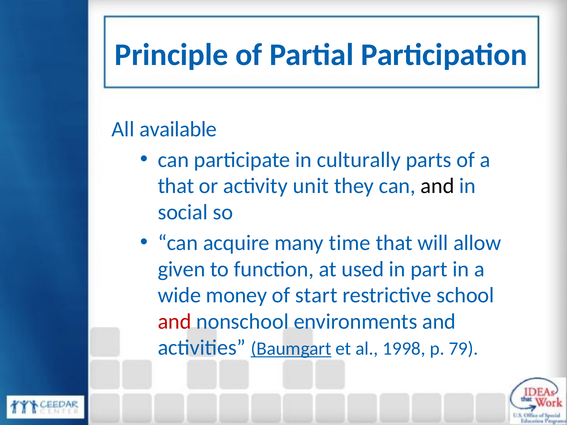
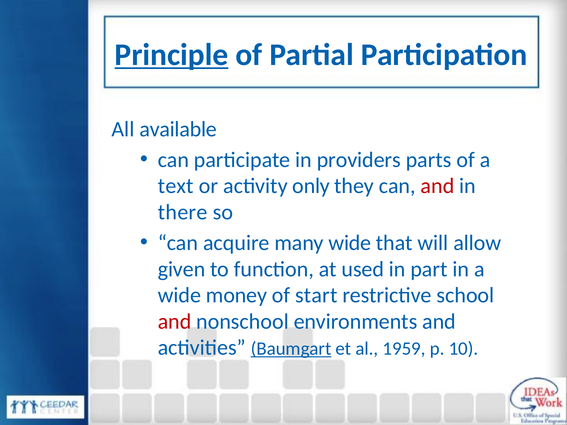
Principle underline: none -> present (171, 55)
culturally: culturally -> providers (359, 160)
that: that -> text (176, 186)
unit: unit -> only (311, 186)
and colour: black -> red (437, 186)
social: social -> there (183, 212)
many time: time -> wide (350, 243)
1998: 1998 -> 1959 (404, 349)
79: 79 -> 10 (464, 349)
